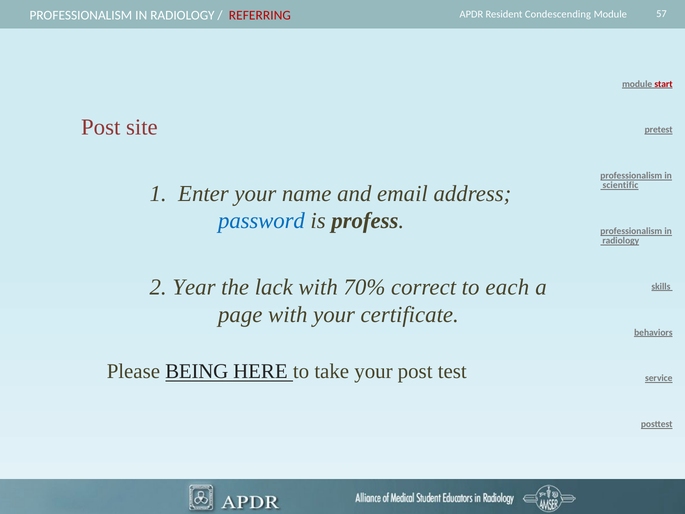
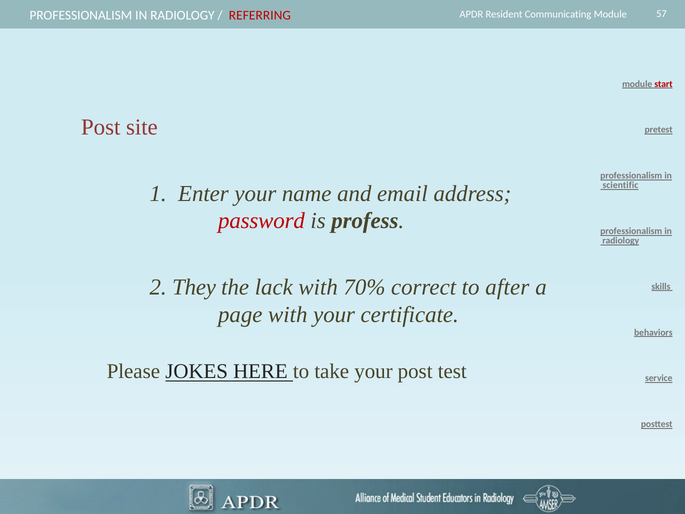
Condescending: Condescending -> Communicating (558, 14)
password colour: blue -> red (261, 221)
Year: Year -> They (194, 287)
each: each -> after (507, 287)
BEING: BEING -> JOKES (197, 371)
